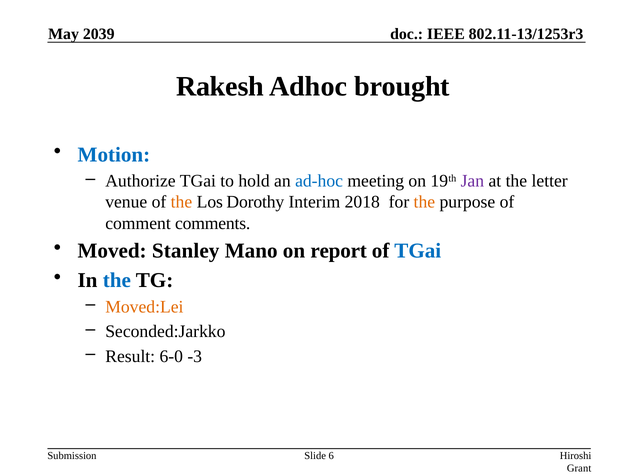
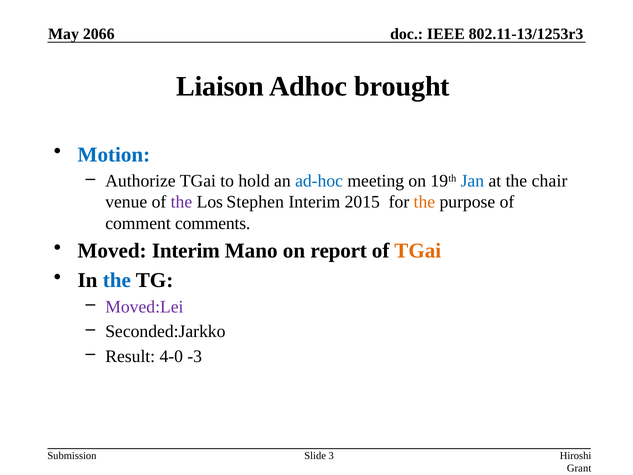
2039: 2039 -> 2066 (99, 34)
Rakesh: Rakesh -> Liaison (220, 86)
Jan colour: purple -> blue (472, 181)
letter: letter -> chair (550, 181)
the colour: orange -> purple (181, 202)
Dorothy: Dorothy -> Stephen (255, 202)
2018: 2018 -> 2015 (362, 202)
Moved Stanley: Stanley -> Interim (186, 251)
TGai colour: blue -> orange (418, 251)
Moved:Lei colour: orange -> purple (144, 307)
6-0: 6-0 -> 4-0 (171, 356)
6: 6 -> 3 (331, 455)
